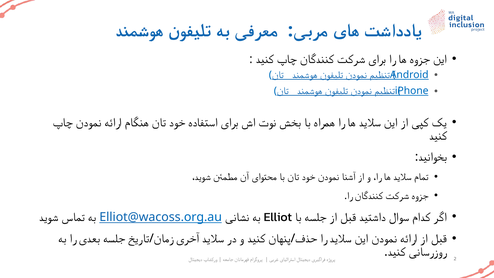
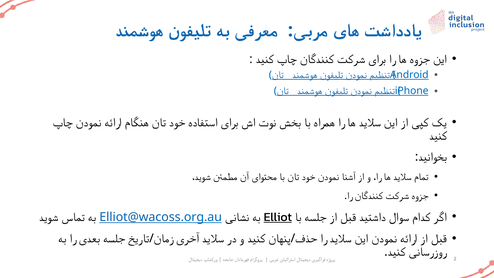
Elliot underline: none -> present (278, 217)
